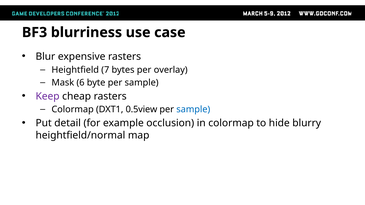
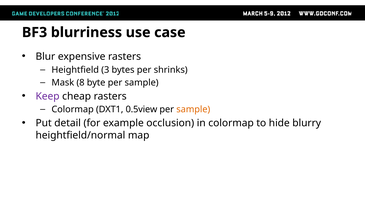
7: 7 -> 3 (105, 70)
overlay: overlay -> shrinks (171, 70)
6: 6 -> 8 (81, 83)
sample colour: blue -> orange (193, 110)
